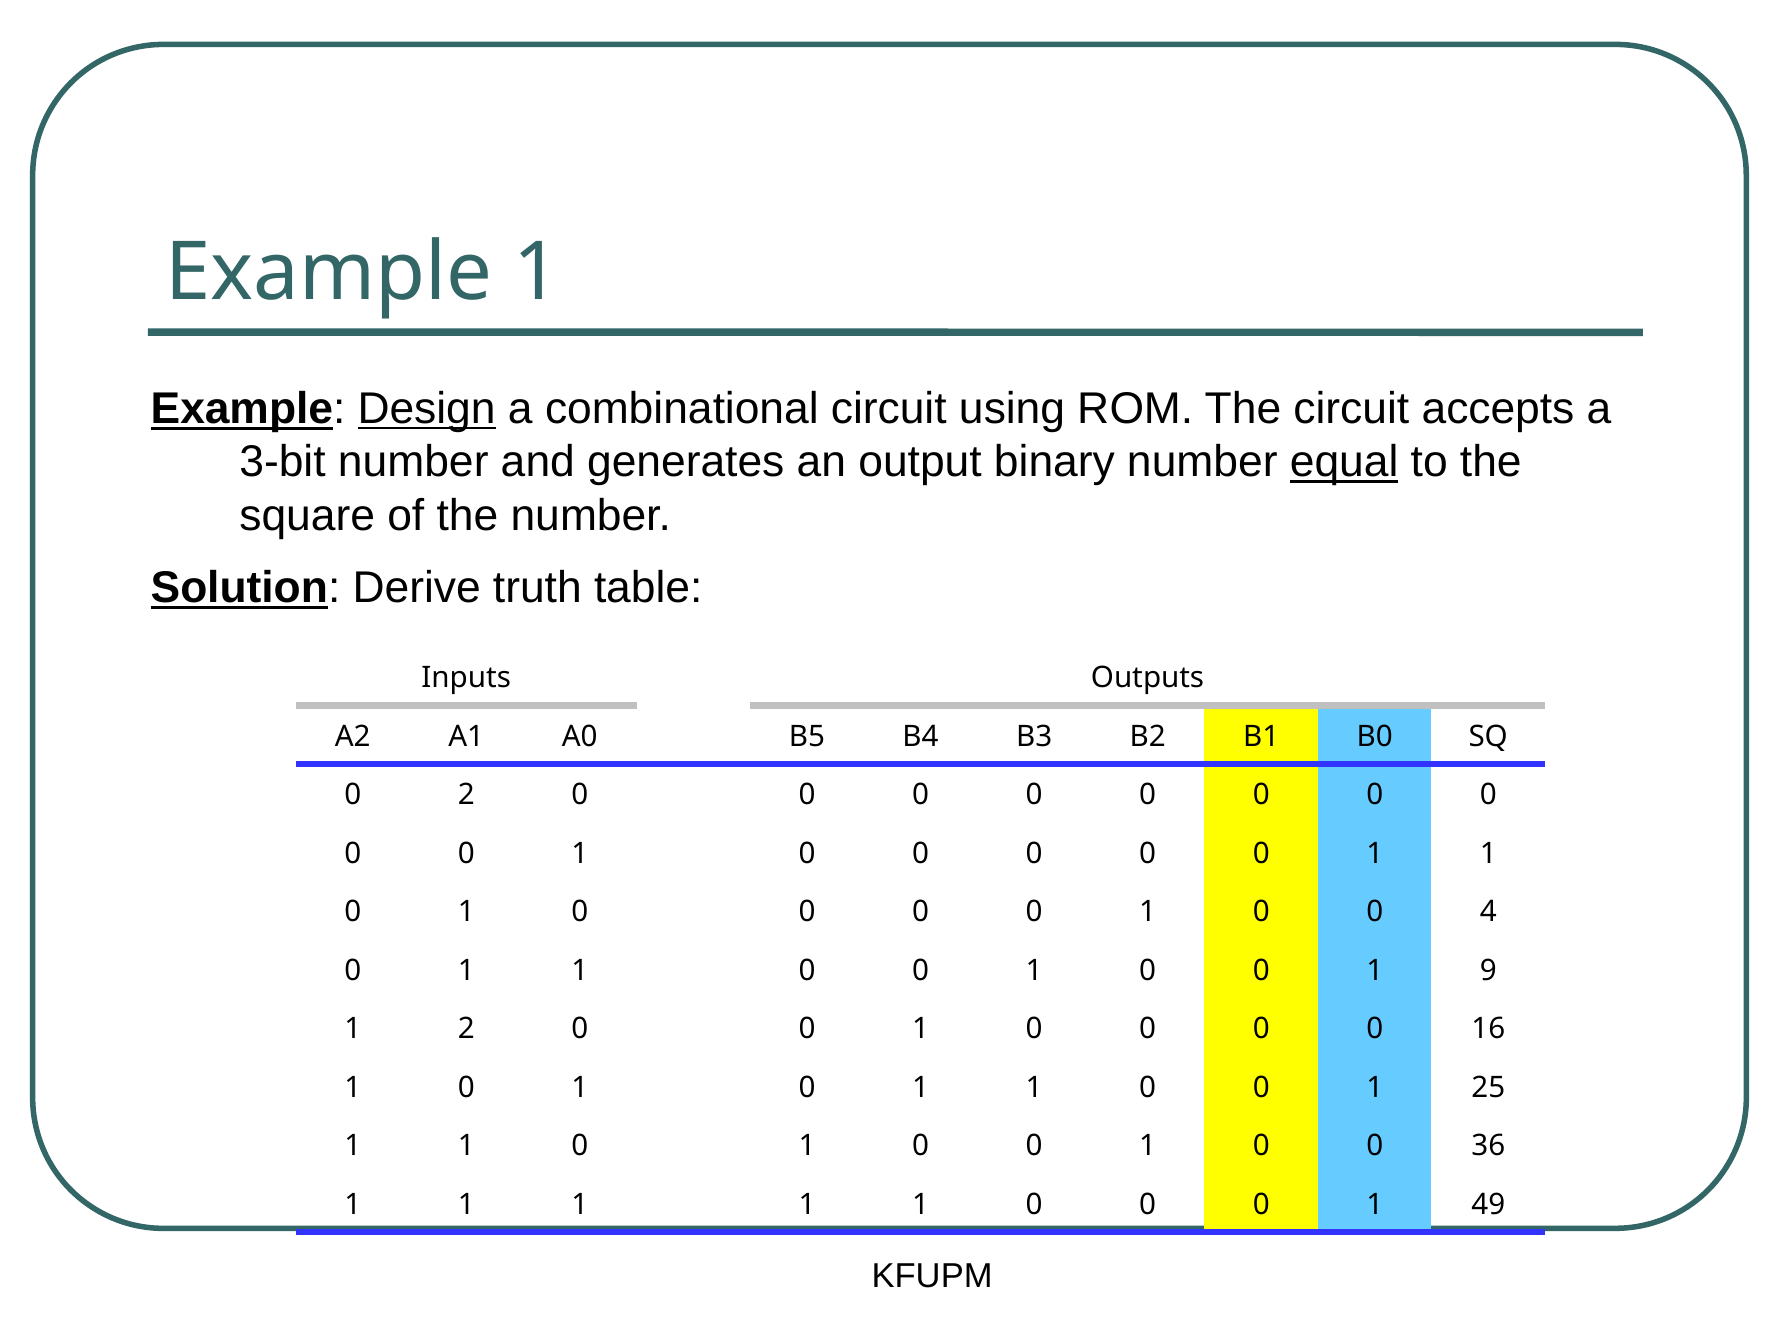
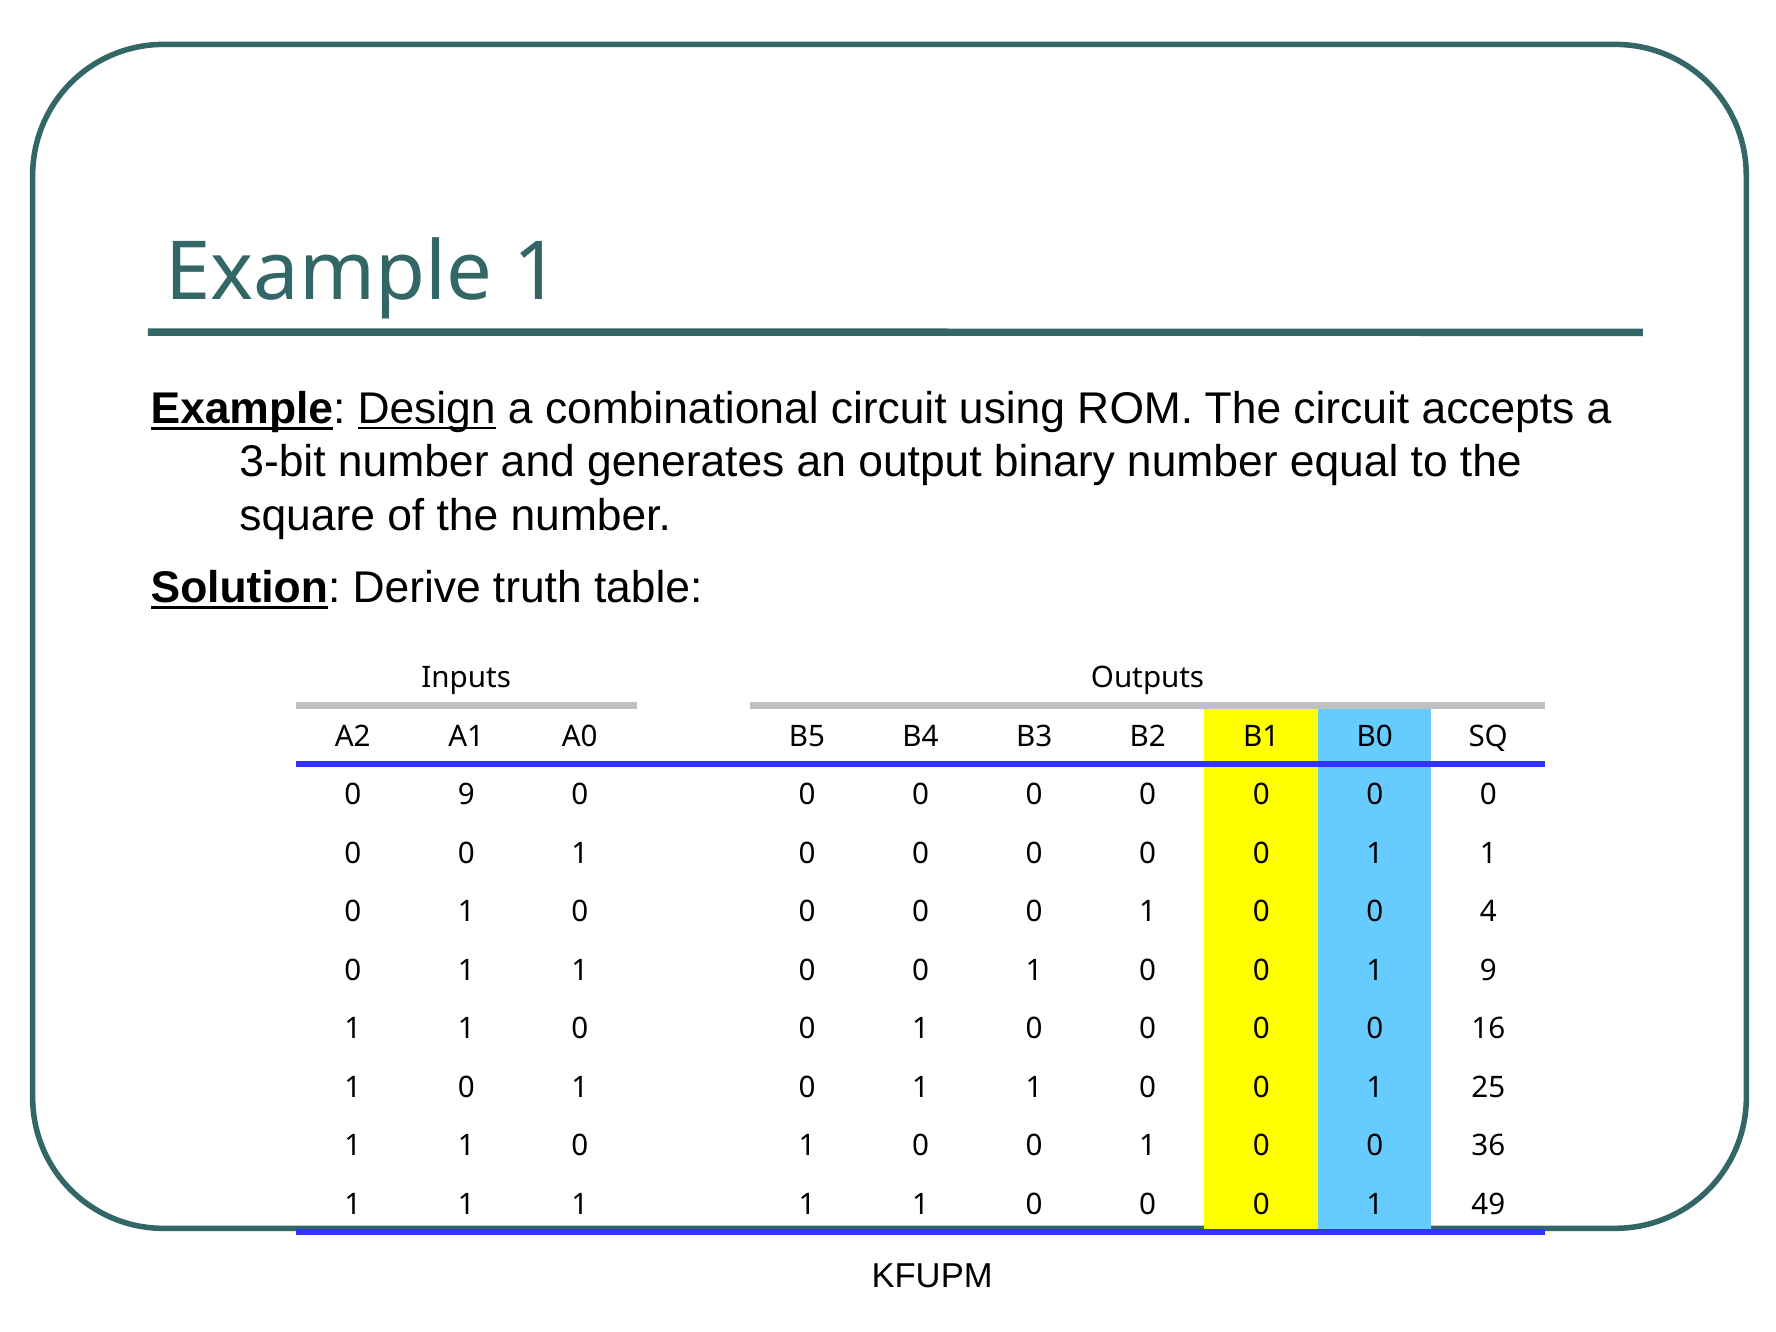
equal underline: present -> none (1344, 462)
0 2: 2 -> 9 (466, 795)
2: 2 -> 1 (466, 1029)
